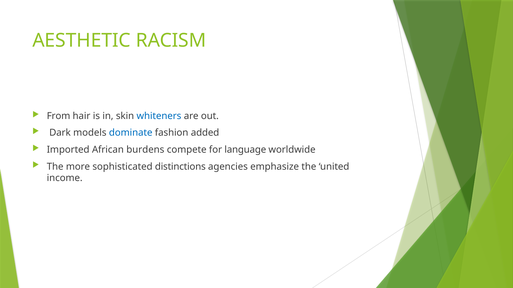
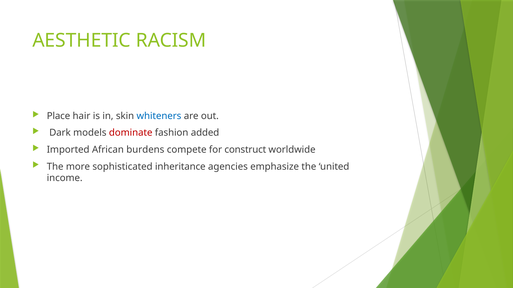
From: From -> Place (58, 116)
dominate colour: blue -> red (131, 133)
language: language -> construct (245, 150)
distinctions: distinctions -> inheritance (180, 167)
